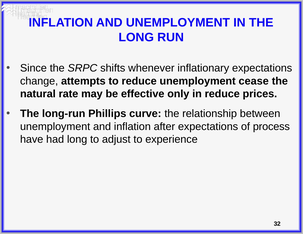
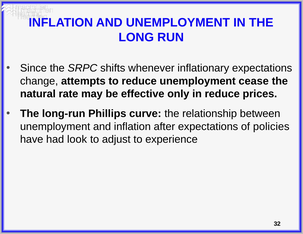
process: process -> policies (271, 127)
had long: long -> look (77, 139)
